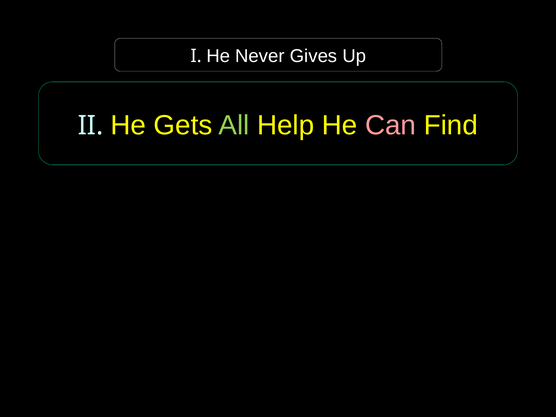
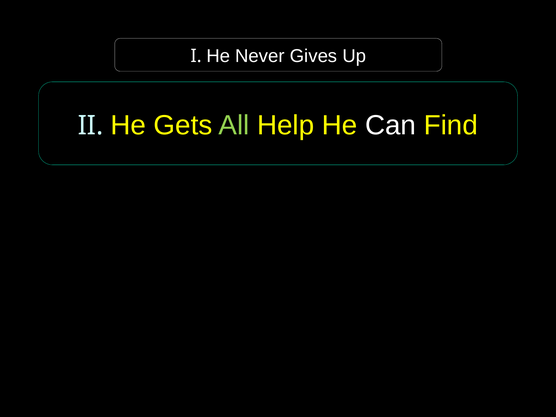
Can colour: pink -> white (391, 125)
